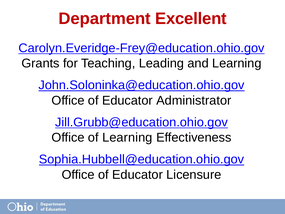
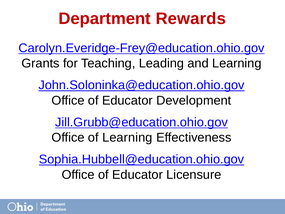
Excellent: Excellent -> Rewards (191, 19)
Administrator: Administrator -> Development (194, 100)
